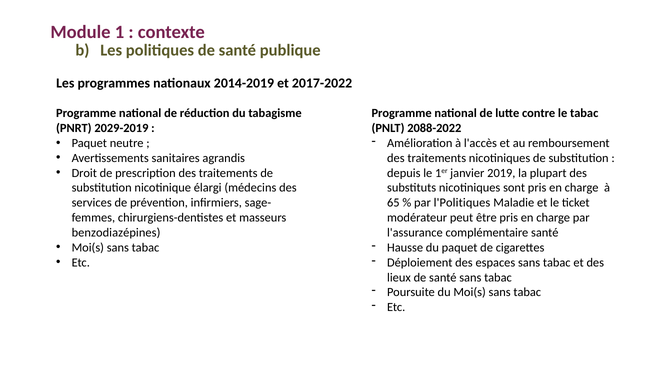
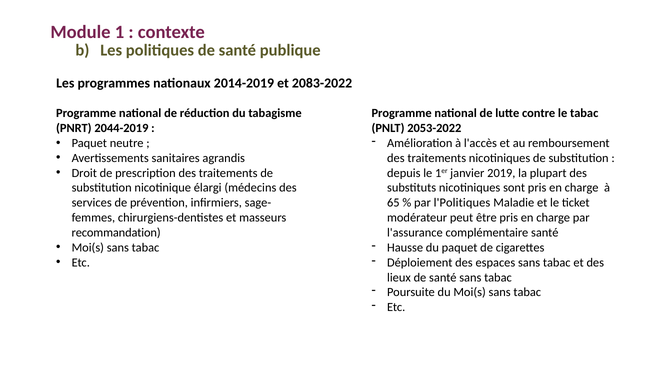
2017-2022: 2017-2022 -> 2083-2022 (322, 83)
2029-2019: 2029-2019 -> 2044-2019 (121, 128)
2088-2022: 2088-2022 -> 2053-2022 (434, 128)
benzodiazépines: benzodiazépines -> recommandation (116, 232)
